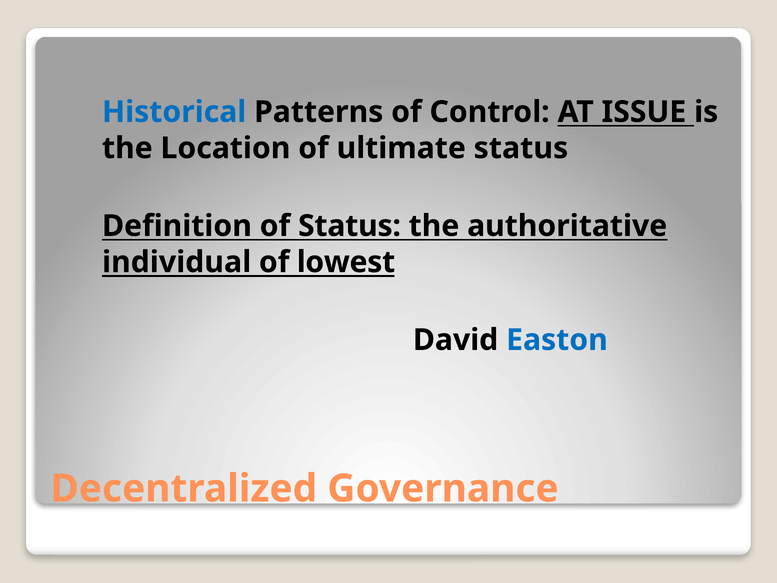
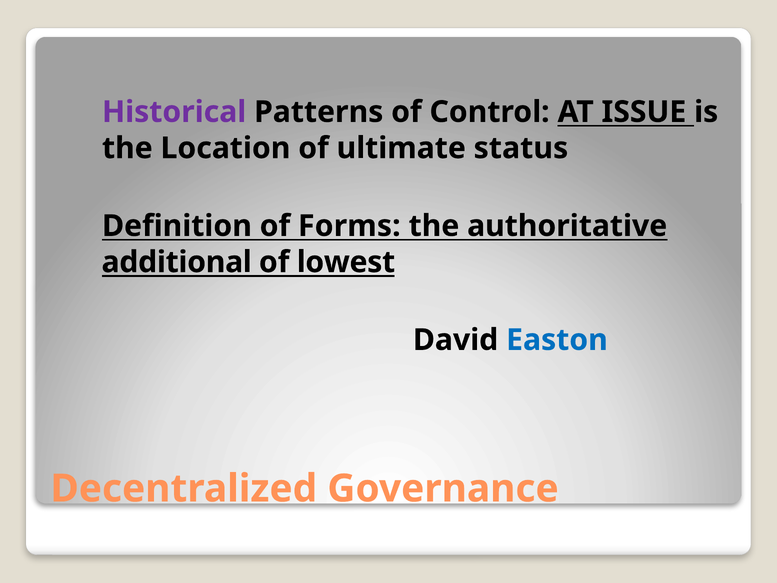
Historical colour: blue -> purple (174, 112)
of Status: Status -> Forms (349, 226)
individual: individual -> additional (177, 262)
